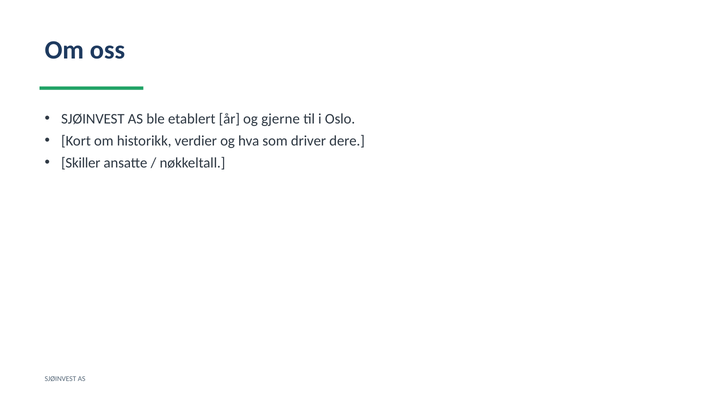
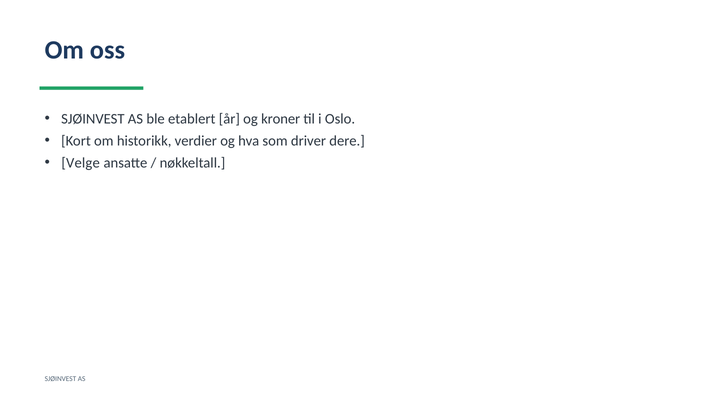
gjerne: gjerne -> kroner (281, 119)
Skiller: Skiller -> Velge (81, 163)
